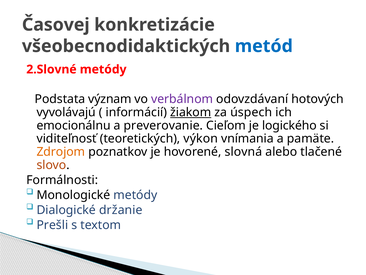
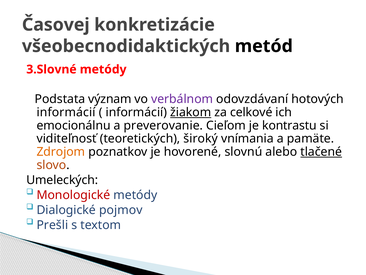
metód colour: blue -> black (264, 46)
2.Slovné: 2.Slovné -> 3.Slovné (51, 69)
vyvolávajú: vyvolávajú -> informácií (66, 112)
úspech: úspech -> celkové (251, 112)
logického: logického -> kontrastu (289, 125)
výkon: výkon -> široký (201, 138)
slovná: slovná -> slovnú (243, 152)
tlačené underline: none -> present (321, 152)
Formálnosti: Formálnosti -> Umeleckých (62, 180)
Monologické colour: black -> red (73, 195)
držanie: držanie -> pojmov (121, 210)
